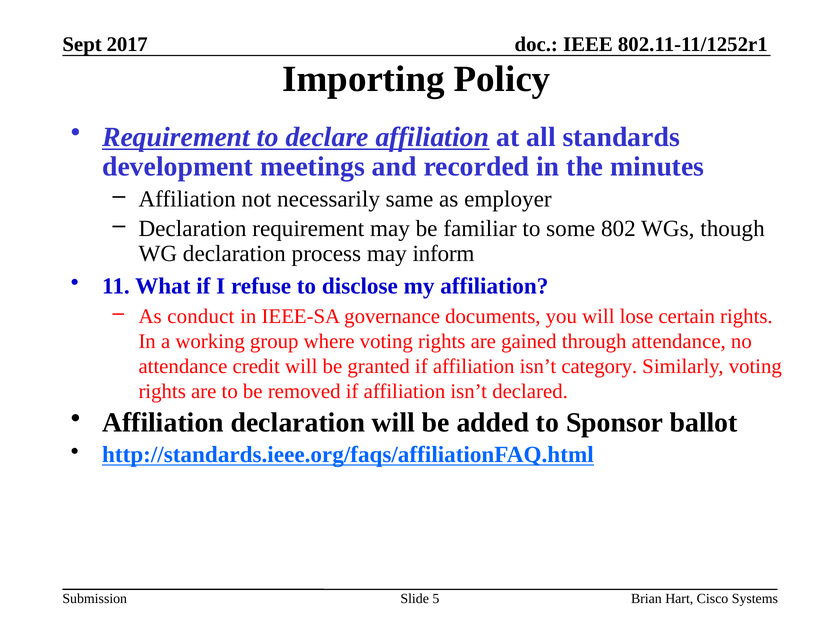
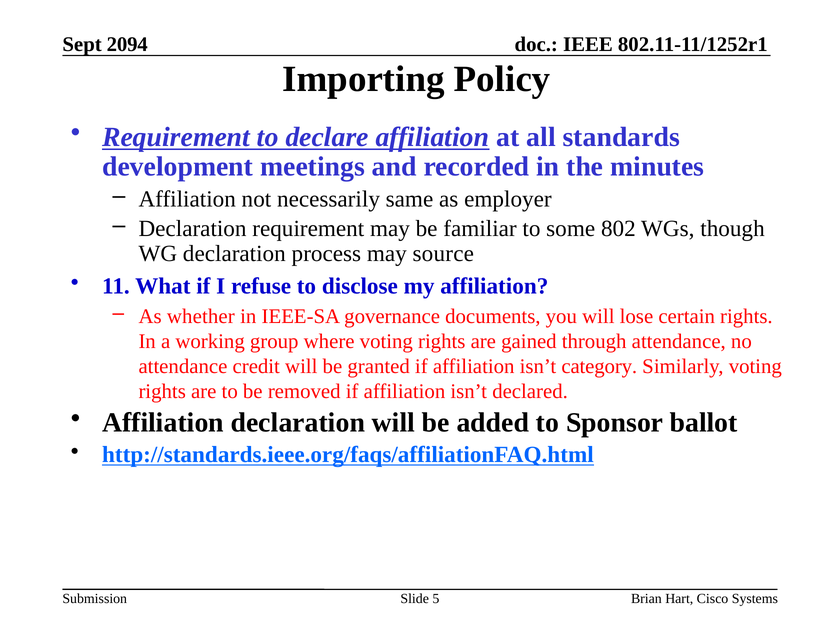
2017: 2017 -> 2094 (127, 44)
inform: inform -> source (443, 254)
conduct: conduct -> whether (201, 317)
